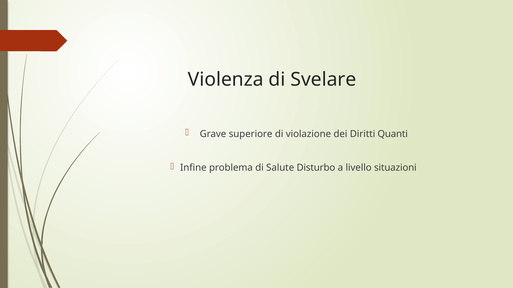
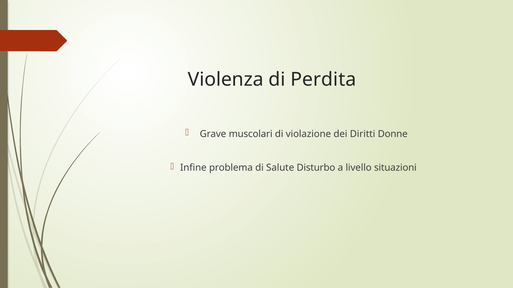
Svelare: Svelare -> Perdita (323, 80)
superiore: superiore -> muscolari (251, 134)
Quanti: Quanti -> Donne (393, 134)
